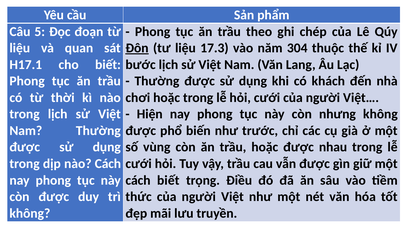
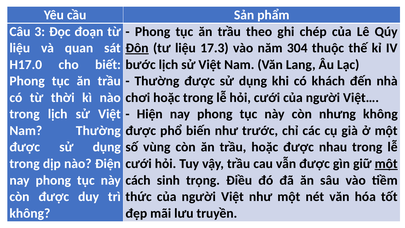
5: 5 -> 3 (40, 32)
H17.1: H17.1 -> H17.0 (26, 65)
nào Cách: Cách -> Điện (108, 164)
một underline: none -> present (386, 164)
cách biết: biết -> sinh (168, 180)
